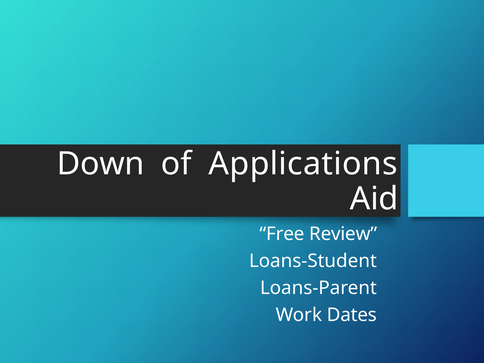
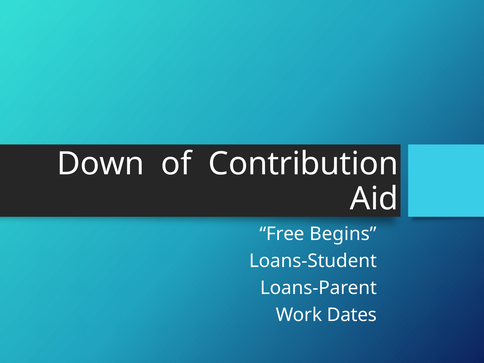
Applications: Applications -> Contribution (303, 164)
Review: Review -> Begins (343, 234)
